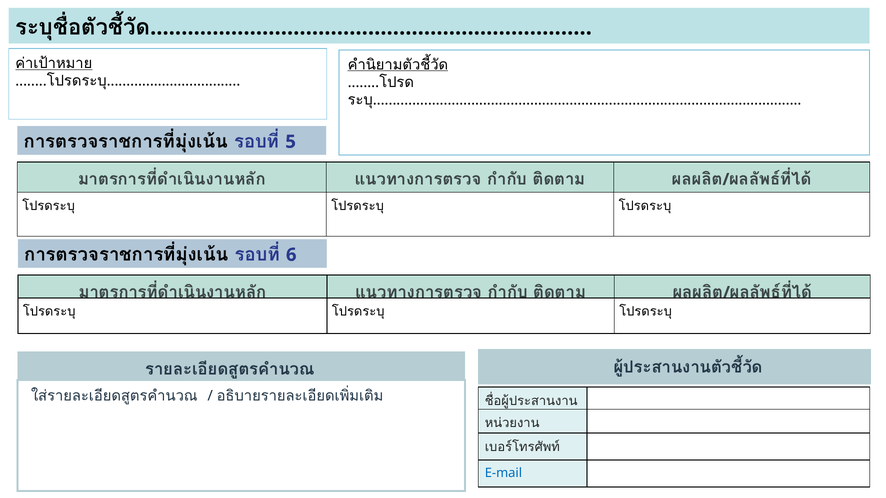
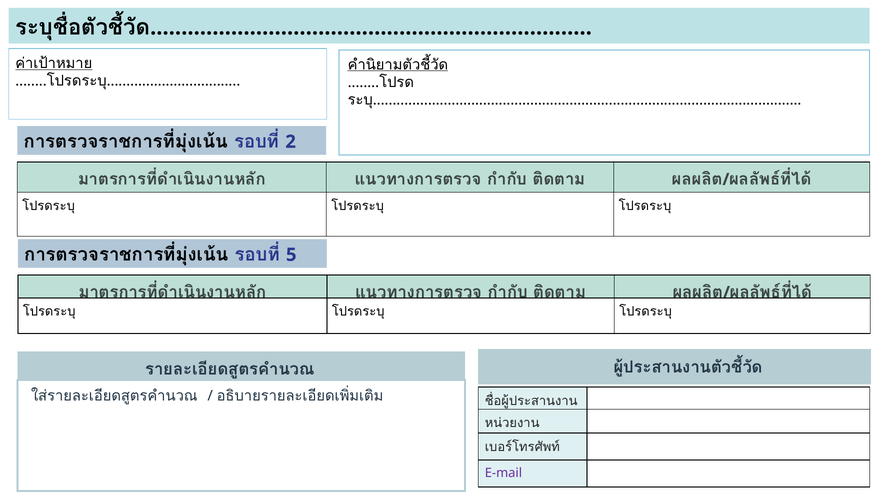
5: 5 -> 2 (291, 142)
6: 6 -> 5 (291, 255)
E-mail colour: blue -> purple (503, 473)
